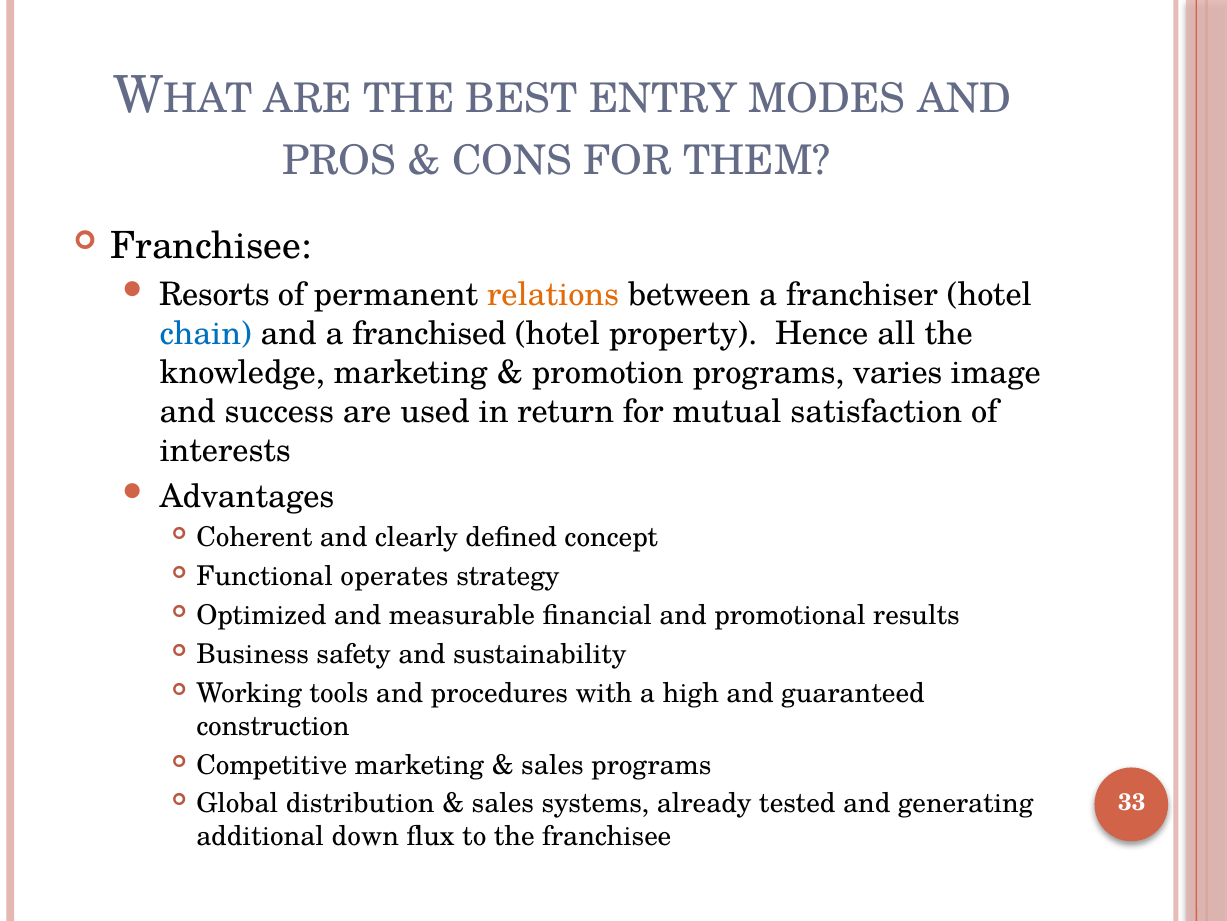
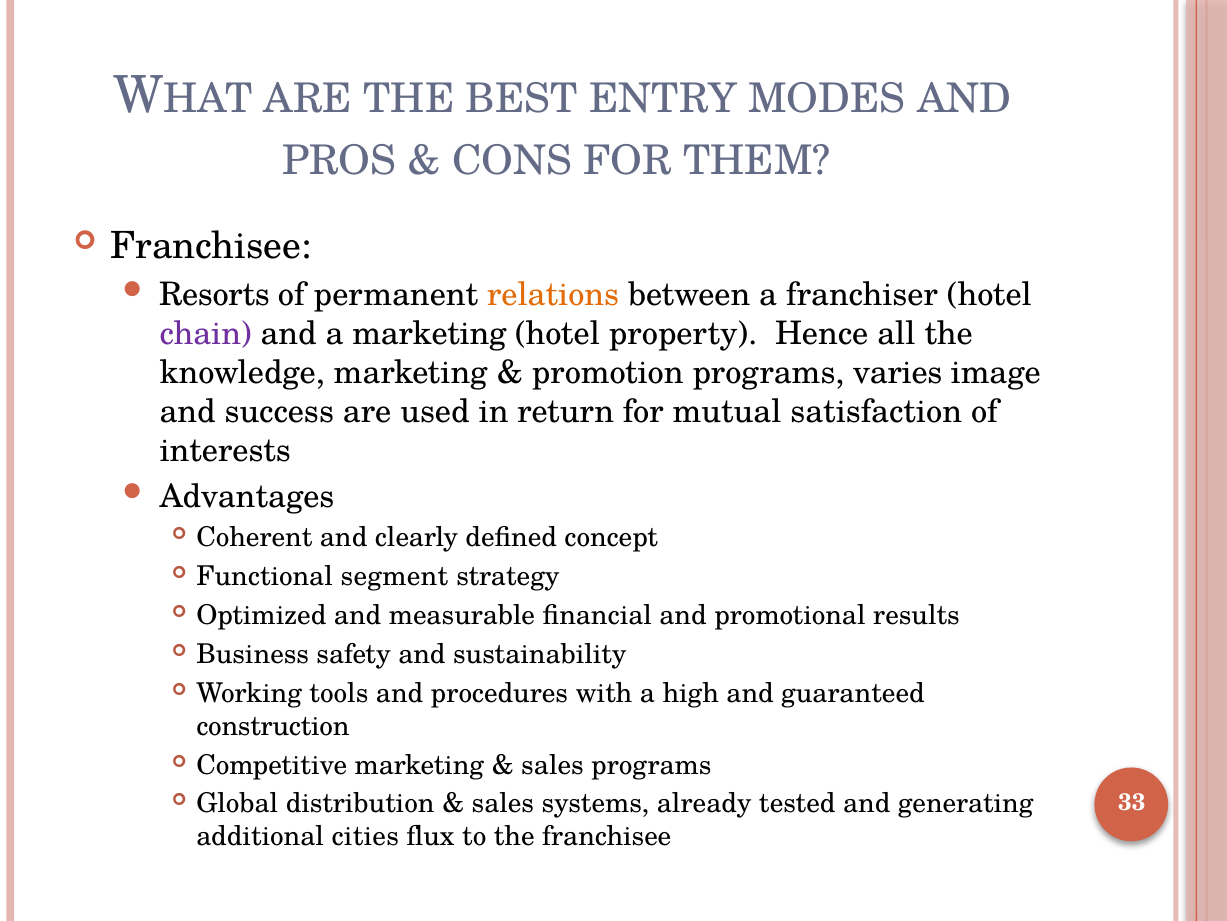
chain colour: blue -> purple (206, 334)
a franchised: franchised -> marketing (429, 334)
operates: operates -> segment (394, 576)
down: down -> cities (365, 836)
